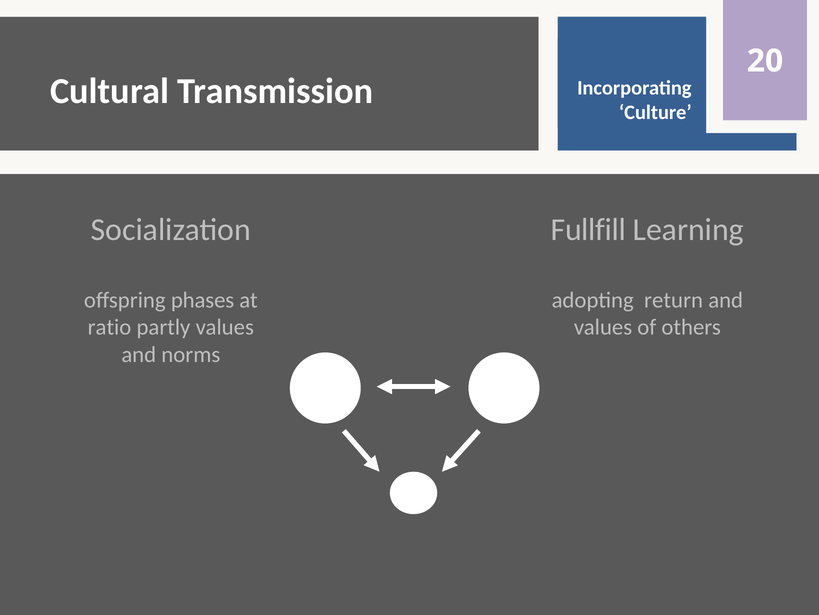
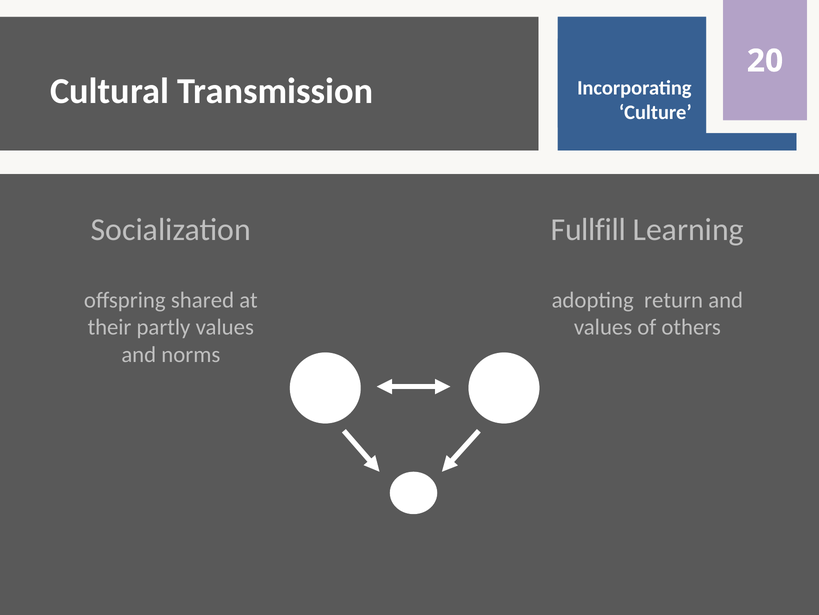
phases: phases -> shared (202, 300)
ratio: ratio -> their (110, 327)
